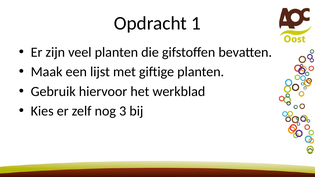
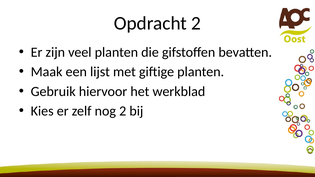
Opdracht 1: 1 -> 2 (196, 23)
nog 3: 3 -> 2 (123, 111)
